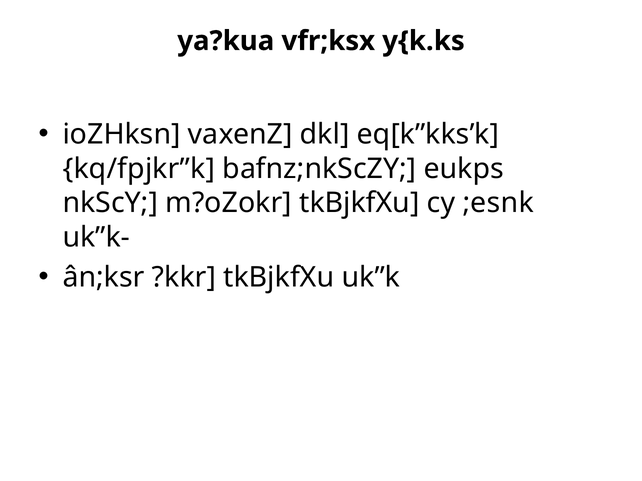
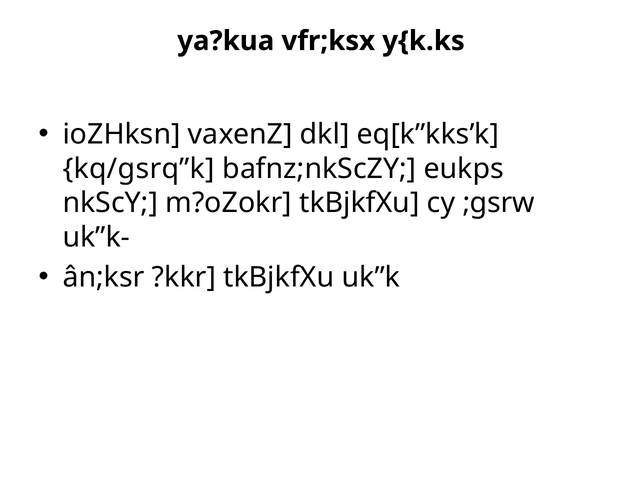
kq/fpjkr”k: kq/fpjkr”k -> kq/gsrq”k (139, 169)
;esnk: ;esnk -> ;gsrw (499, 203)
